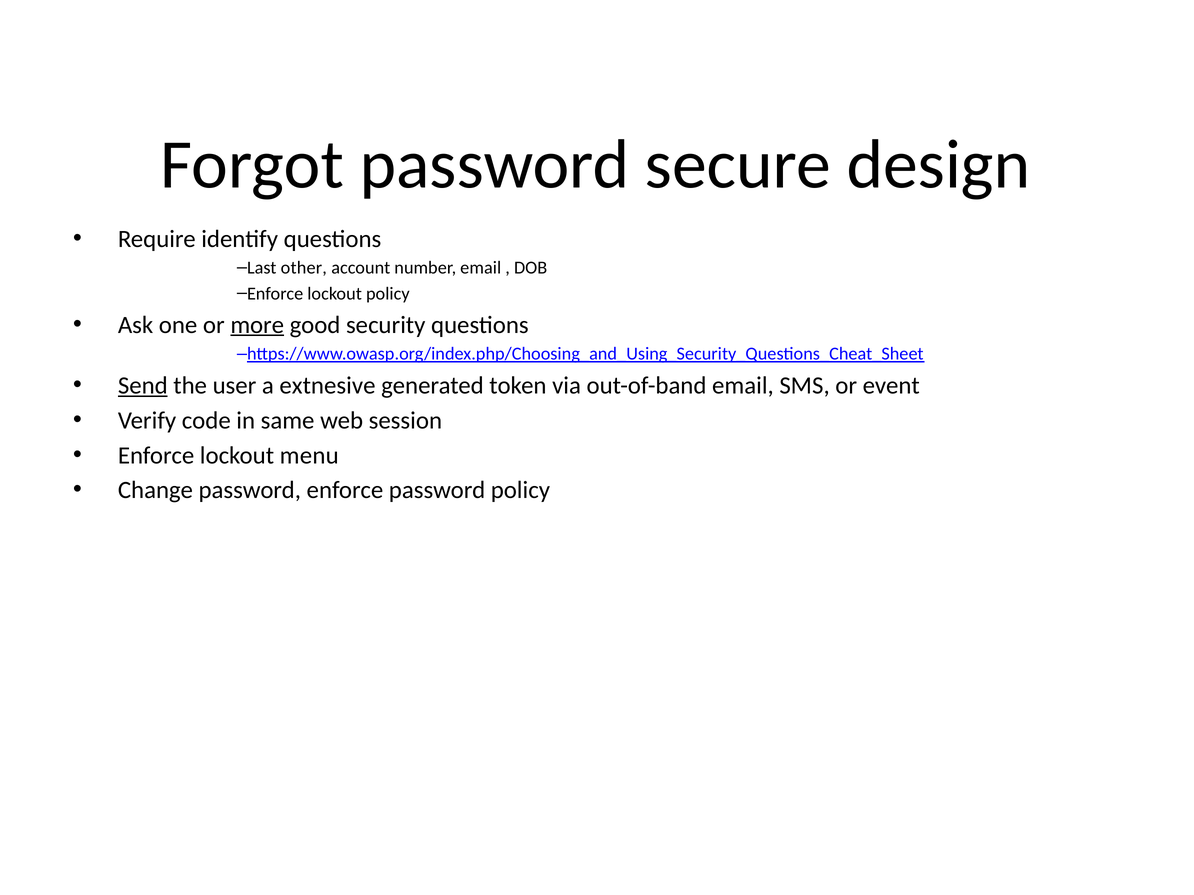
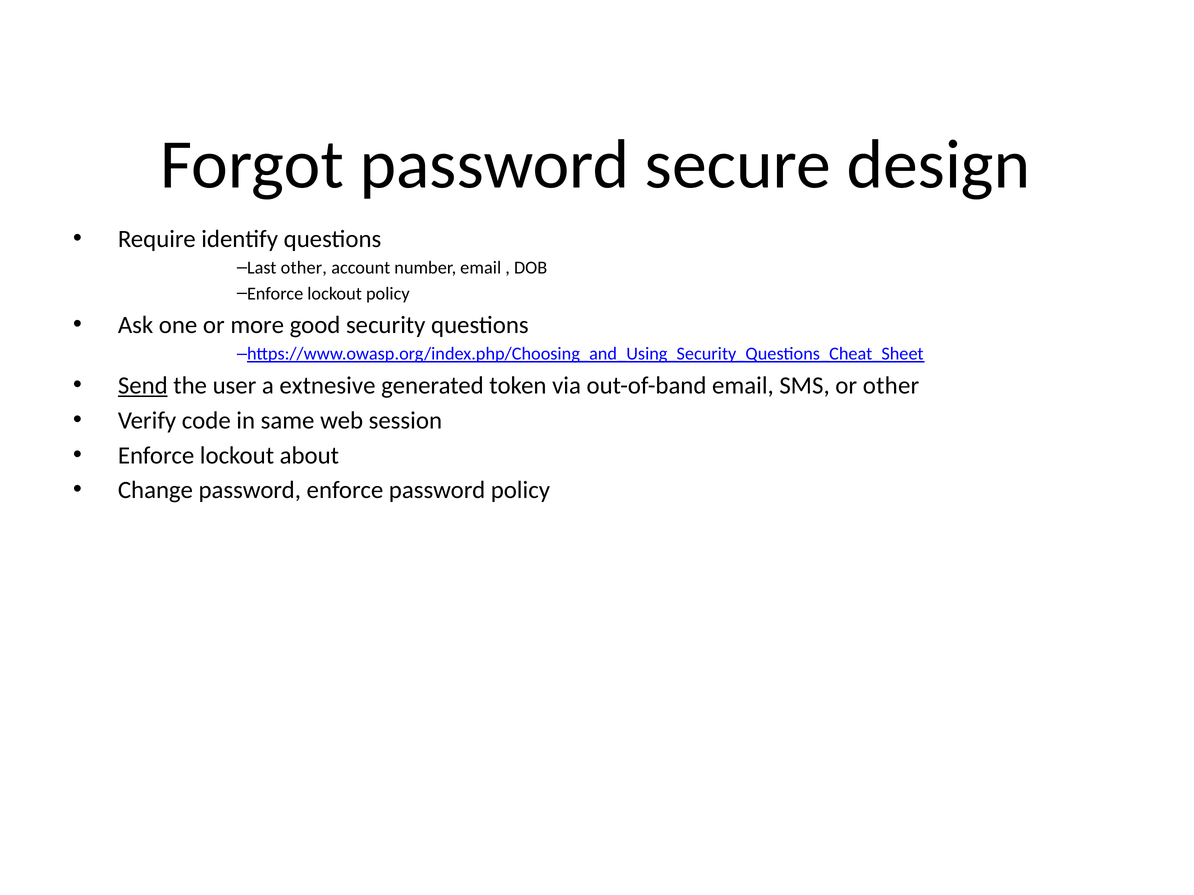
more underline: present -> none (257, 325)
or event: event -> other (891, 386)
menu: menu -> about (309, 456)
